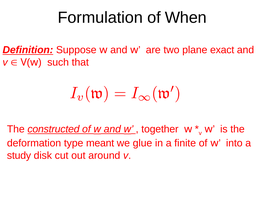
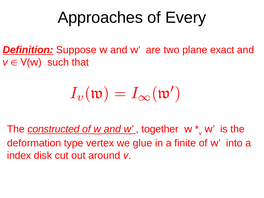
Formulation: Formulation -> Approaches (100, 18)
When: When -> Every (186, 18)
meant: meant -> vertex (100, 143)
study: study -> index (19, 156)
